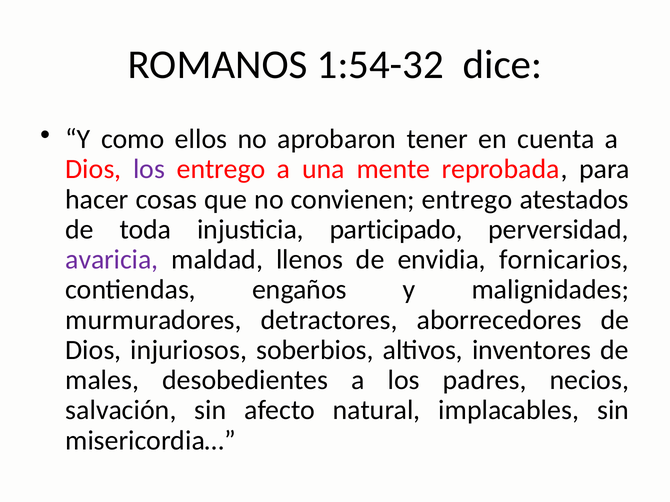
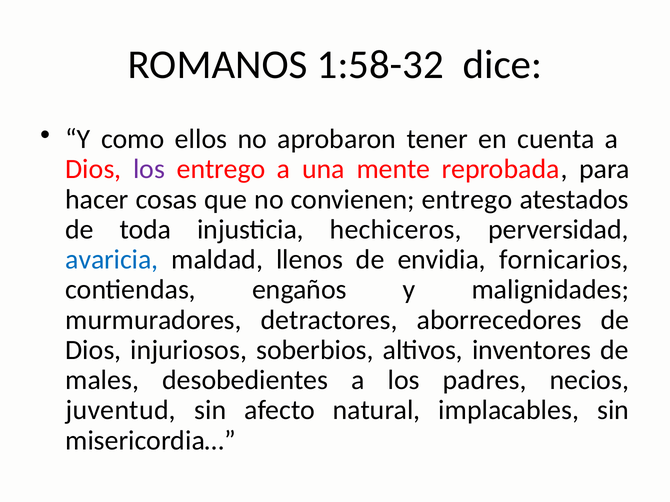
1:54-32: 1:54-32 -> 1:58-32 (380, 65)
participado: participado -> hechiceros (396, 230)
avaricia colour: purple -> blue (112, 260)
salvación: salvación -> juventud (121, 411)
